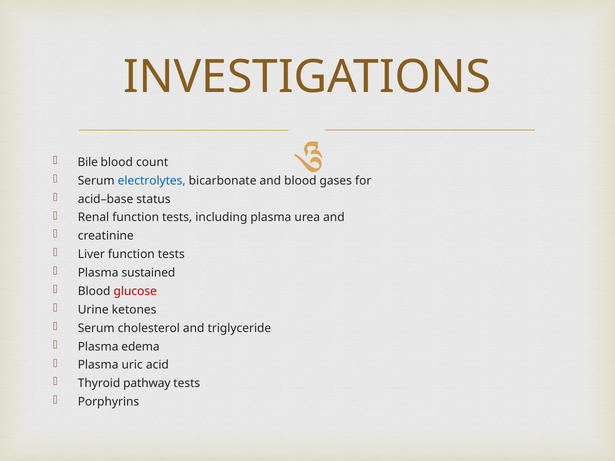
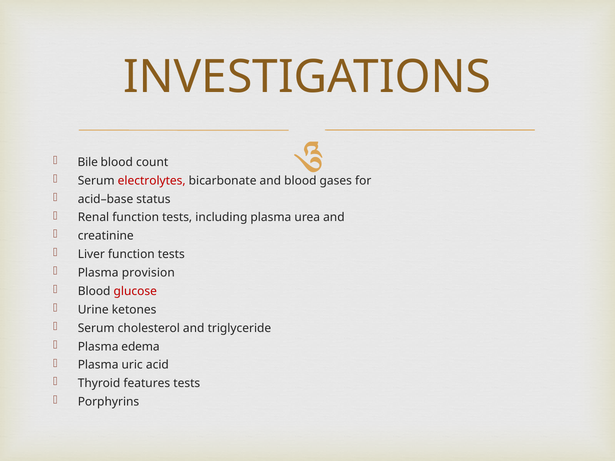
electrolytes colour: blue -> red (152, 181)
sustained: sustained -> provision (148, 273)
pathway: pathway -> features (147, 384)
